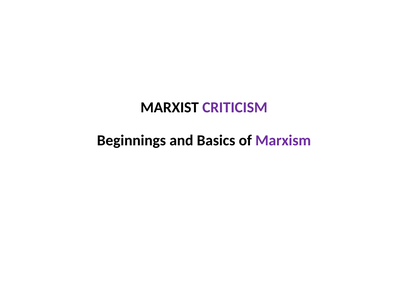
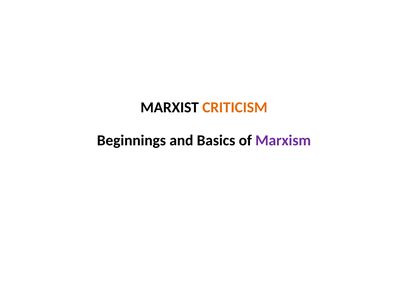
CRITICISM colour: purple -> orange (235, 107)
